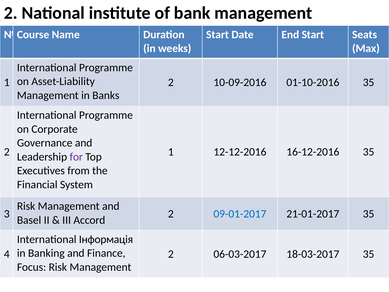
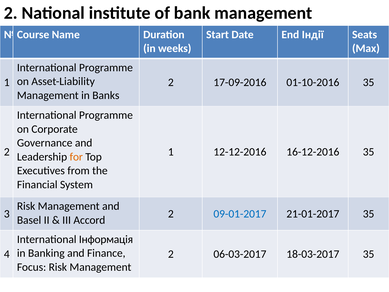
End Start: Start -> Індії (313, 34)
10-09-2016: 10-09-2016 -> 17-09-2016 (240, 82)
for colour: purple -> orange (76, 157)
